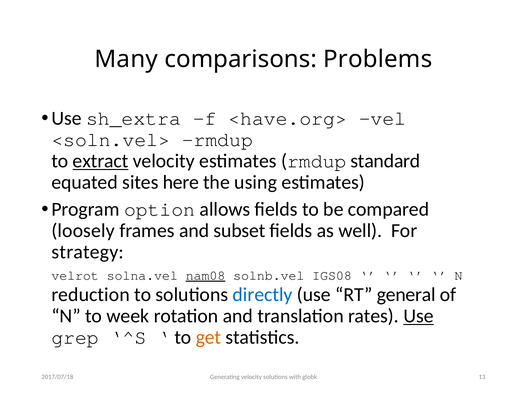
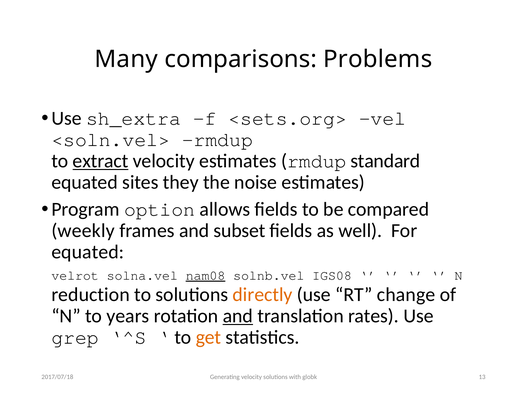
<have.org>: <have.org> -> <sets.org> (288, 118)
here: here -> they (181, 183)
using: using -> noise (256, 183)
loosely: loosely -> weekly (83, 231)
strategy: strategy -> equated (88, 252)
directly colour: blue -> orange (263, 295)
general: general -> change (406, 295)
week: week -> years (128, 316)
and underline: none -> present (238, 316)
Use underline: present -> none (418, 316)
